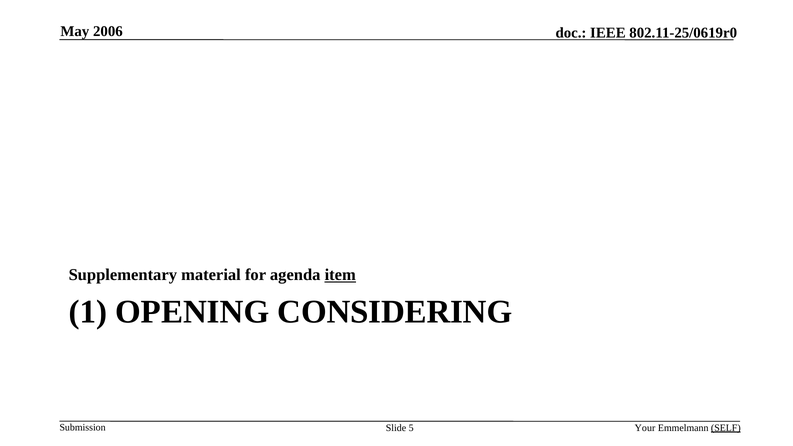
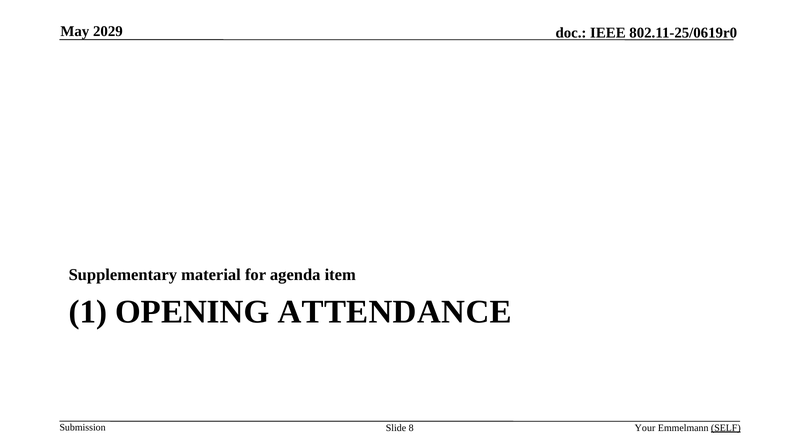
2006: 2006 -> 2029 (108, 32)
item underline: present -> none (340, 275)
CONSIDERING: CONSIDERING -> ATTENDANCE (395, 312)
5: 5 -> 8 (411, 428)
